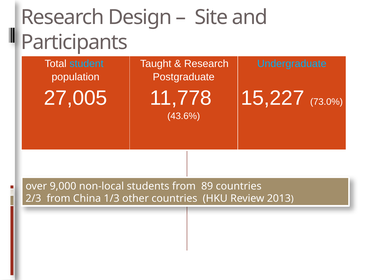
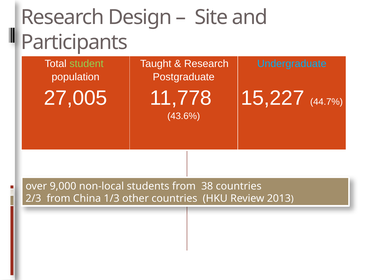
student colour: light blue -> light green (87, 64)
73.0%: 73.0% -> 44.7% (326, 102)
89: 89 -> 38 (207, 186)
